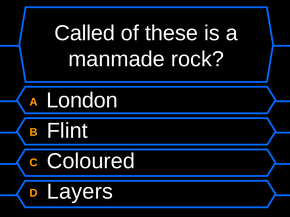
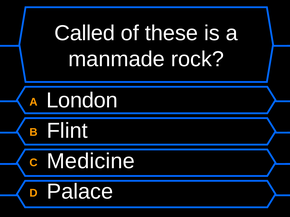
Coloured: Coloured -> Medicine (91, 162)
Layers: Layers -> Palace (80, 192)
